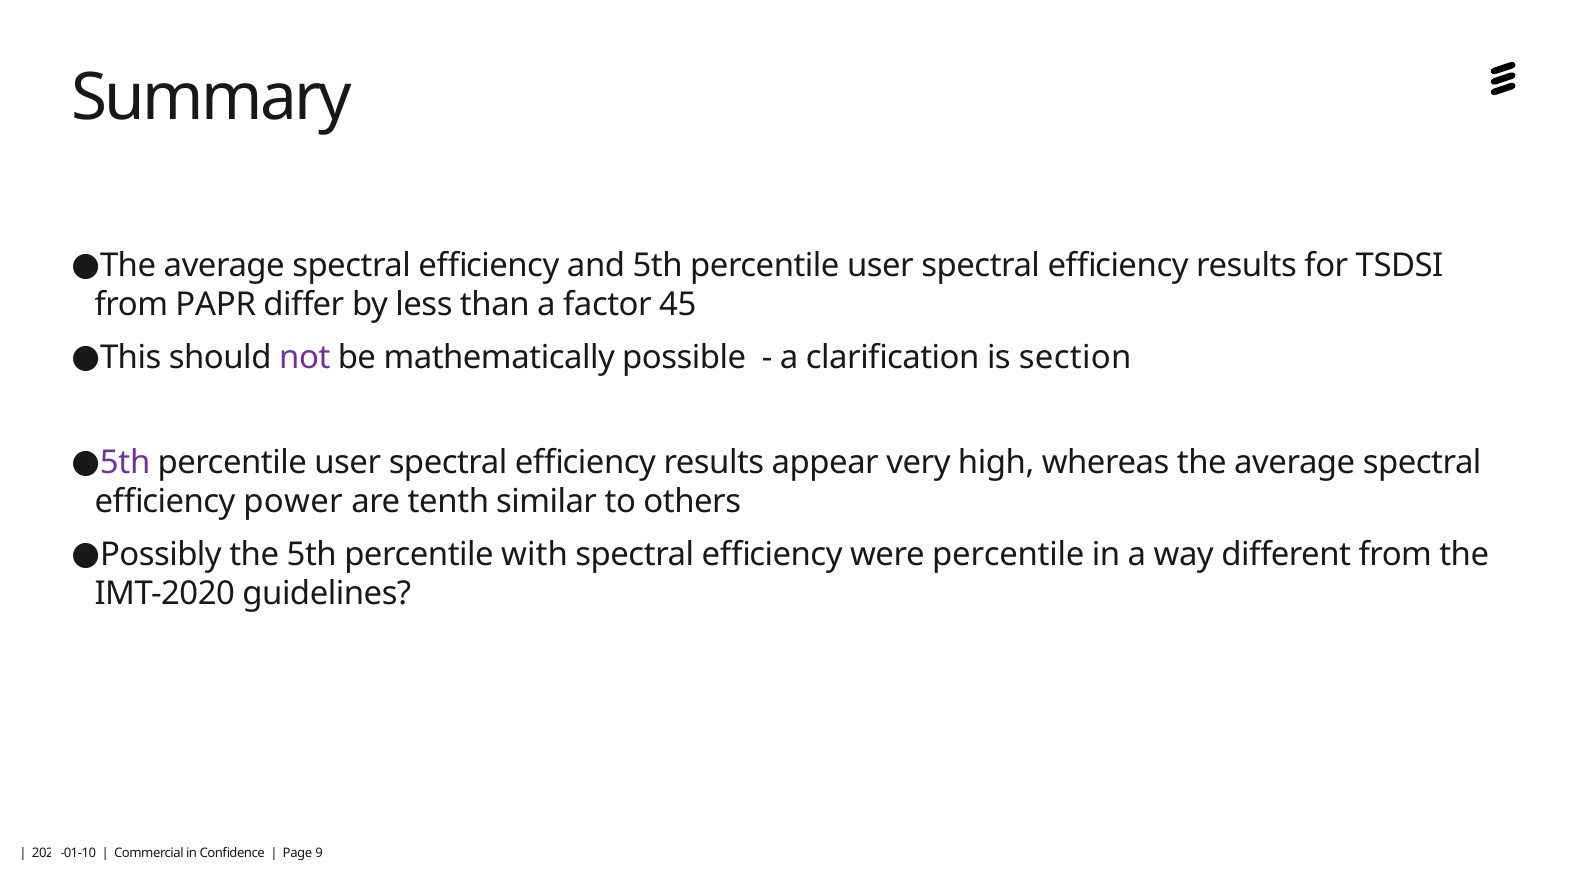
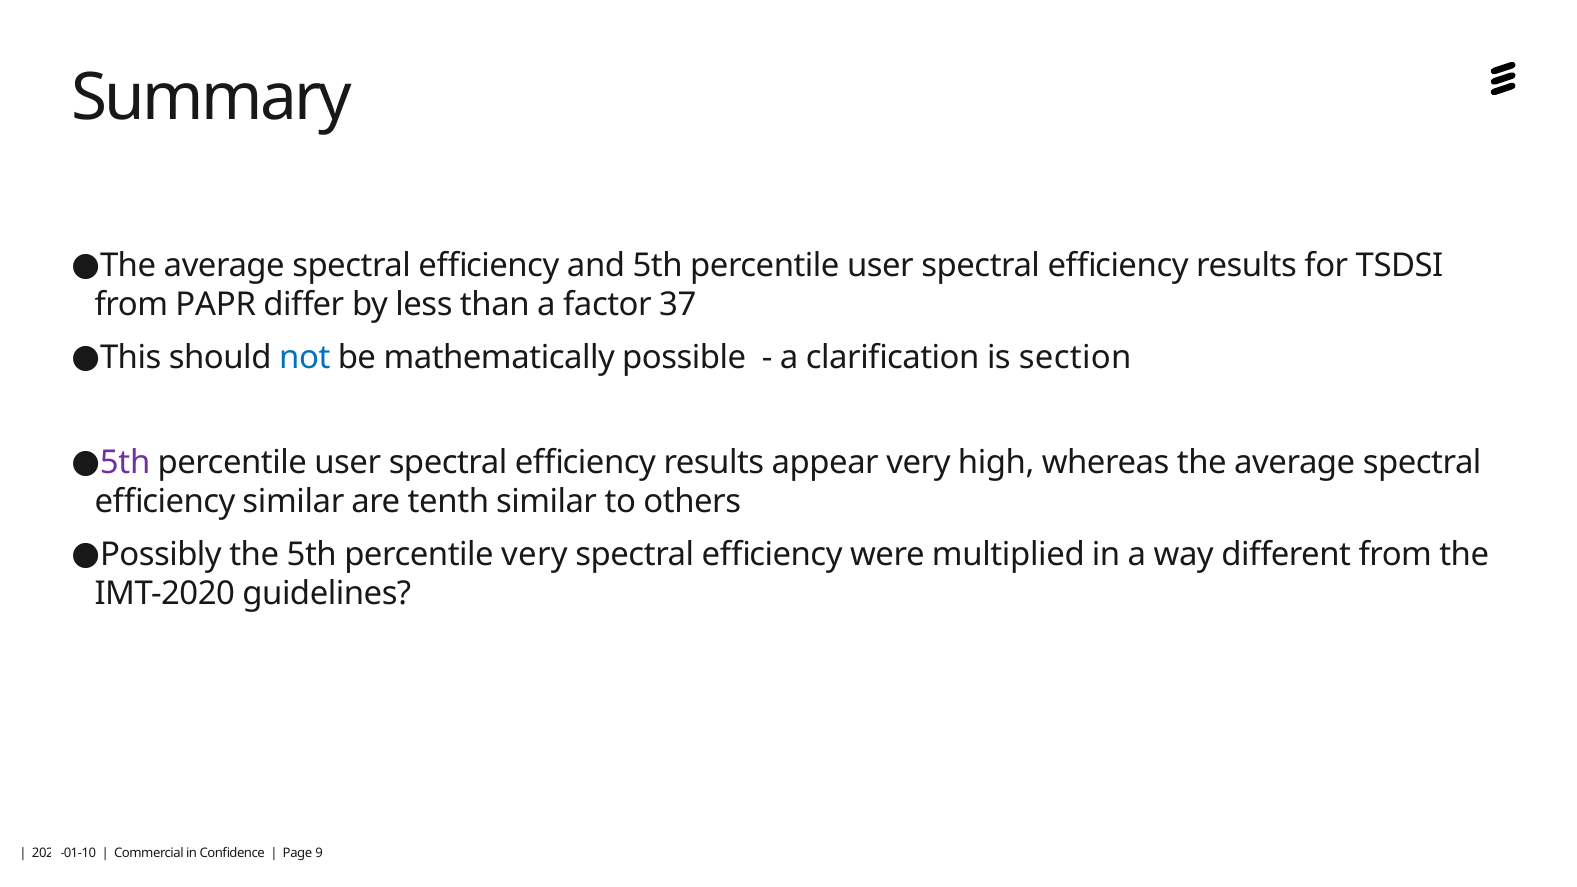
45: 45 -> 37 (678, 305)
not colour: purple -> blue (305, 357)
efficiency power: power -> similar (293, 502)
percentile with: with -> very (534, 554)
were percentile: percentile -> multiplied (1008, 554)
